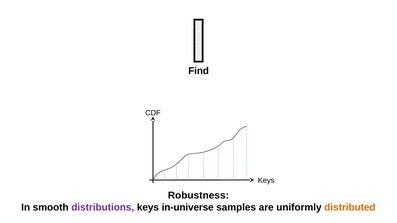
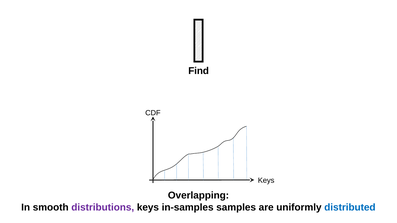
Robustness: Robustness -> Overlapping (198, 196)
in-universe: in-universe -> in-samples (188, 208)
distributed colour: orange -> blue (350, 208)
